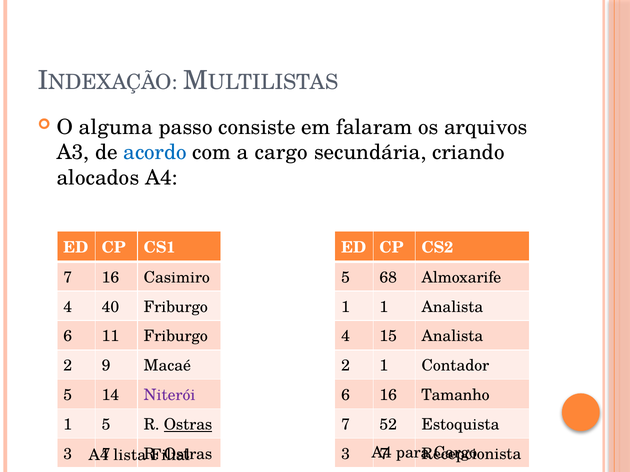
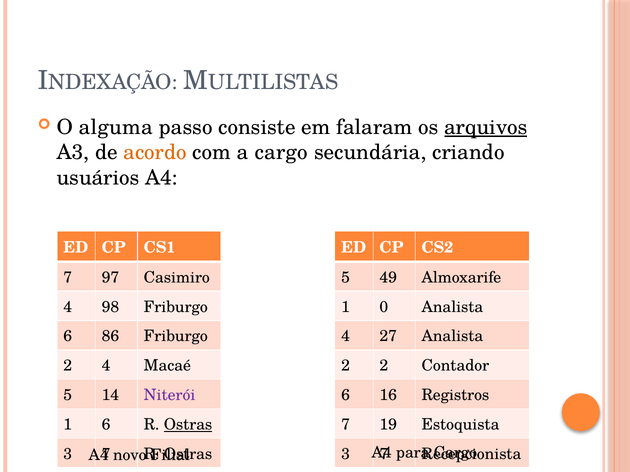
arquivos underline: none -> present (486, 127)
acordo colour: blue -> orange (155, 153)
alocados: alocados -> usuários (98, 178)
7 16: 16 -> 97 (110, 278)
68: 68 -> 49 (388, 278)
40: 40 -> 98 (110, 307)
1 1: 1 -> 0 (384, 307)
11: 11 -> 86 (110, 337)
15: 15 -> 27 (388, 337)
2 9: 9 -> 4 (106, 366)
2 1: 1 -> 2 (384, 366)
Tamanho: Tamanho -> Registros (455, 396)
1 5: 5 -> 6 (106, 425)
52: 52 -> 19 (388, 425)
lista: lista -> novo (130, 455)
